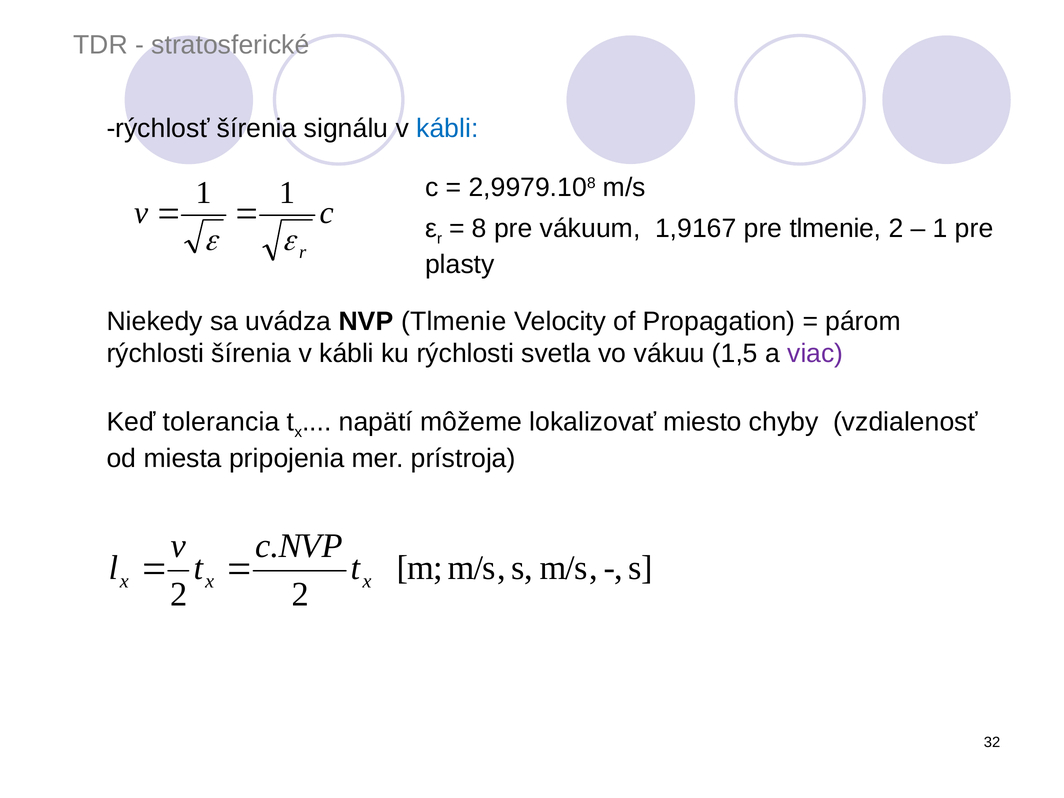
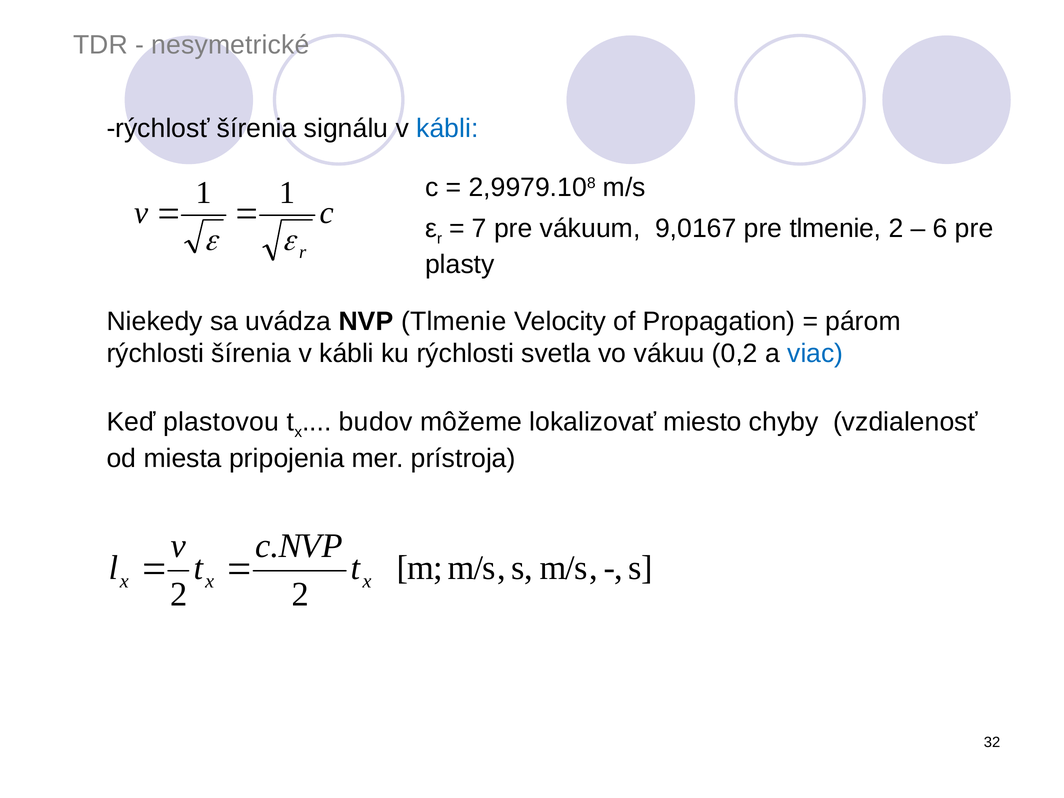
stratosferické: stratosferické -> nesymetrické (230, 45)
8: 8 -> 7 (479, 228)
1,9167: 1,9167 -> 9,0167 (696, 228)
1: 1 -> 6 (940, 228)
1,5: 1,5 -> 0,2 (735, 353)
viac colour: purple -> blue (815, 353)
tolerancia: tolerancia -> plastovou (221, 422)
napätí: napätí -> budov (376, 422)
